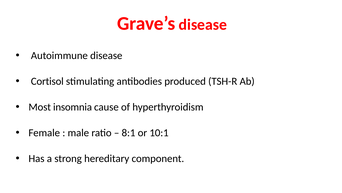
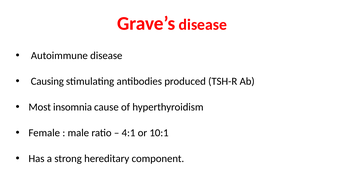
Cortisol: Cortisol -> Causing (47, 81)
8:1: 8:1 -> 4:1 (129, 132)
